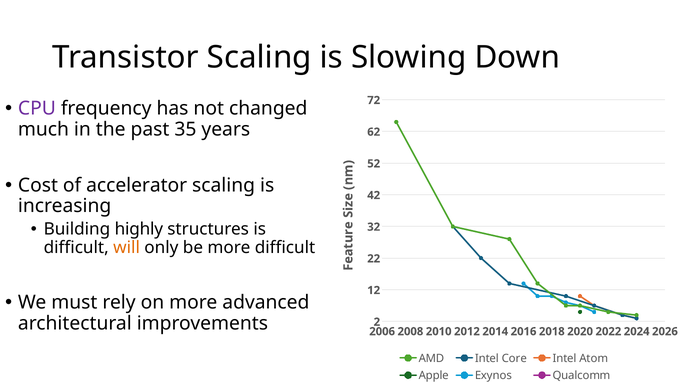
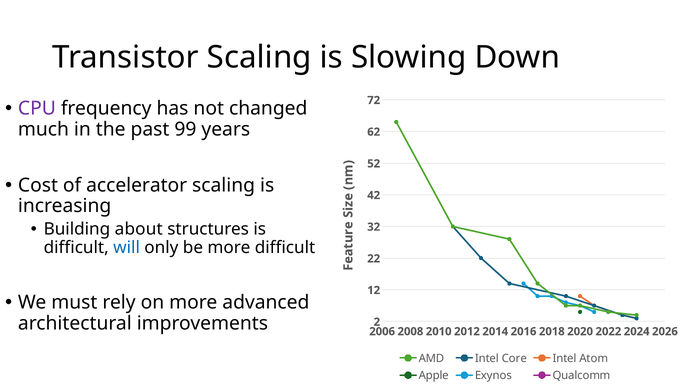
35: 35 -> 99 (185, 129)
highly: highly -> about (139, 229)
will colour: orange -> blue (127, 248)
